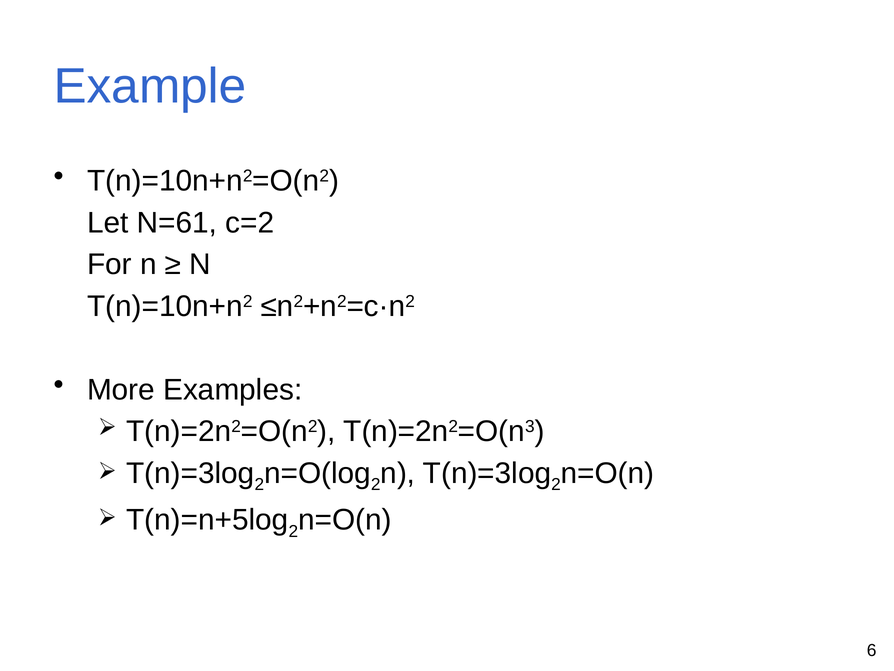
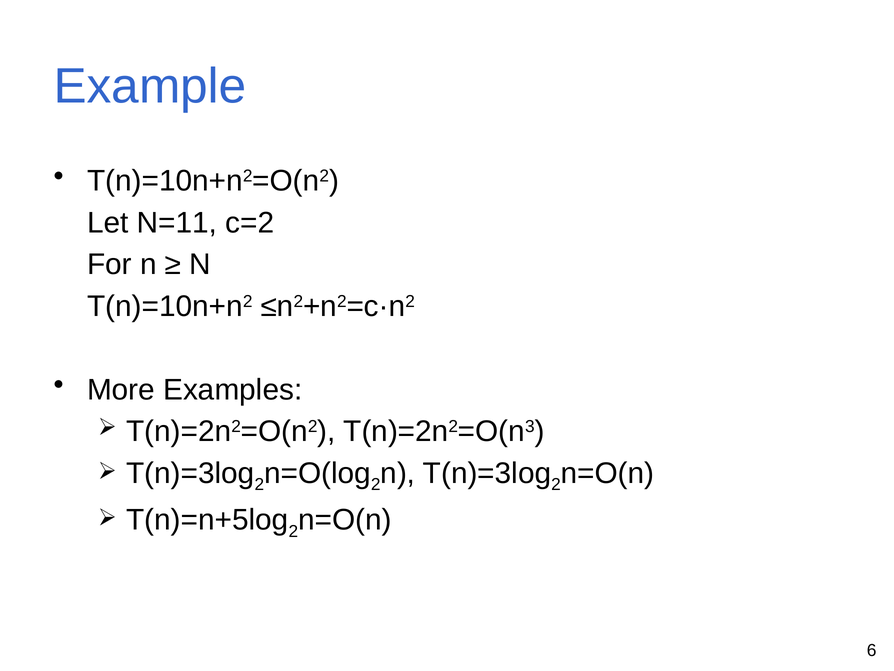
N=61: N=61 -> N=11 (177, 223)
